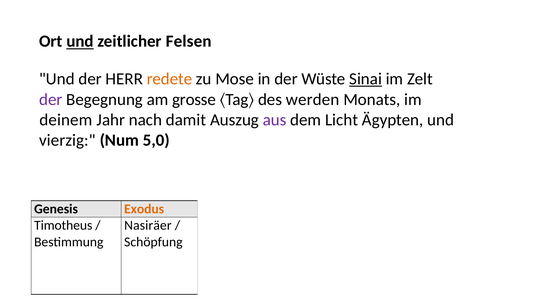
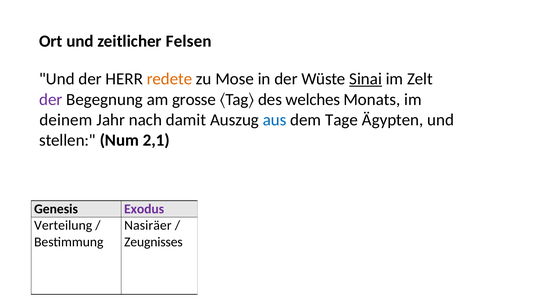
und underline: present -> none (80, 41)
werden: werden -> welches (313, 99)
aus colour: purple -> blue (275, 120)
Licht: Licht -> Tage (342, 120)
vierzig: vierzig -> stellen (67, 140)
5,0: 5,0 -> 2,1 (156, 140)
Exodus colour: orange -> purple (144, 209)
Timotheus: Timotheus -> Verteilung (63, 225)
Schöpfung: Schöpfung -> Zeugnisses (153, 242)
